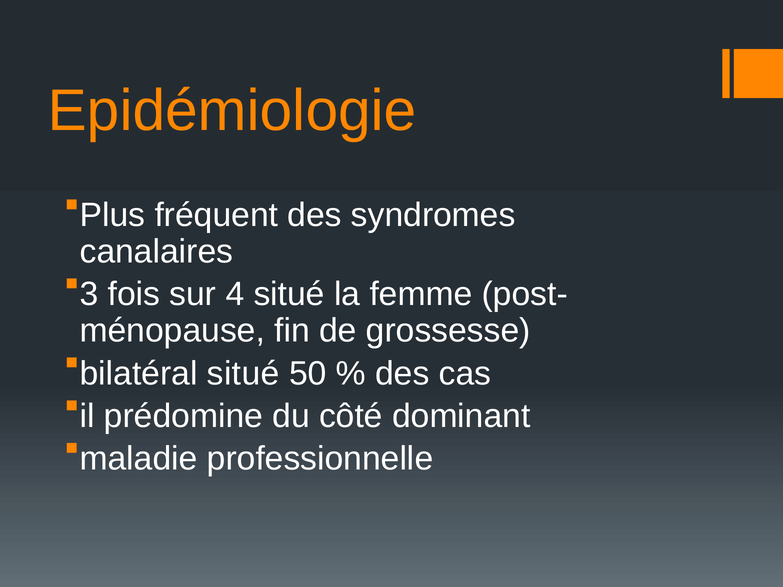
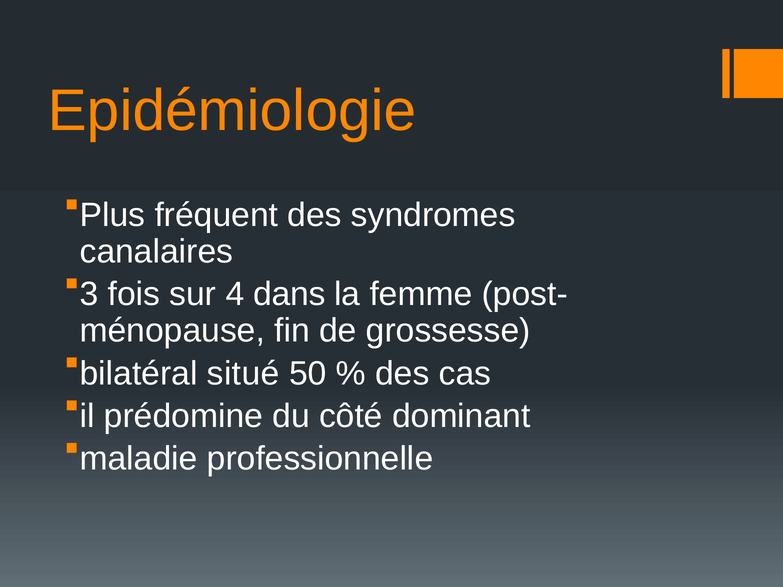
4 situé: situé -> dans (289, 294)
